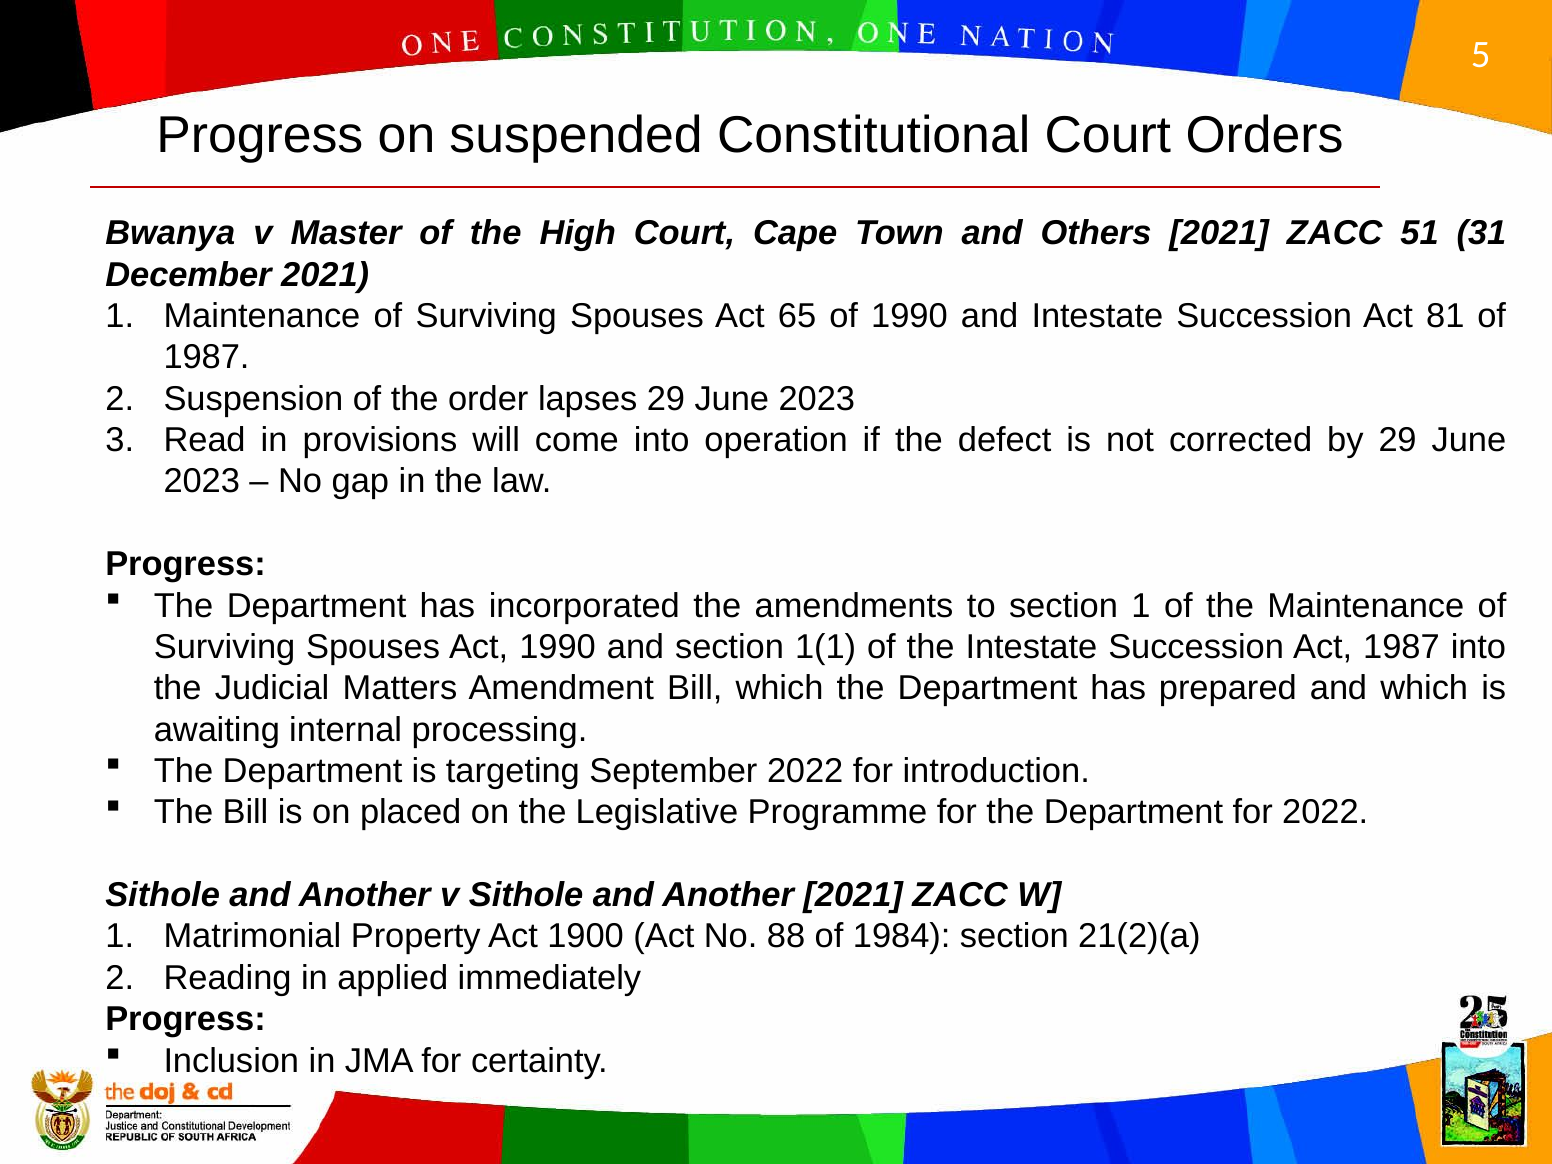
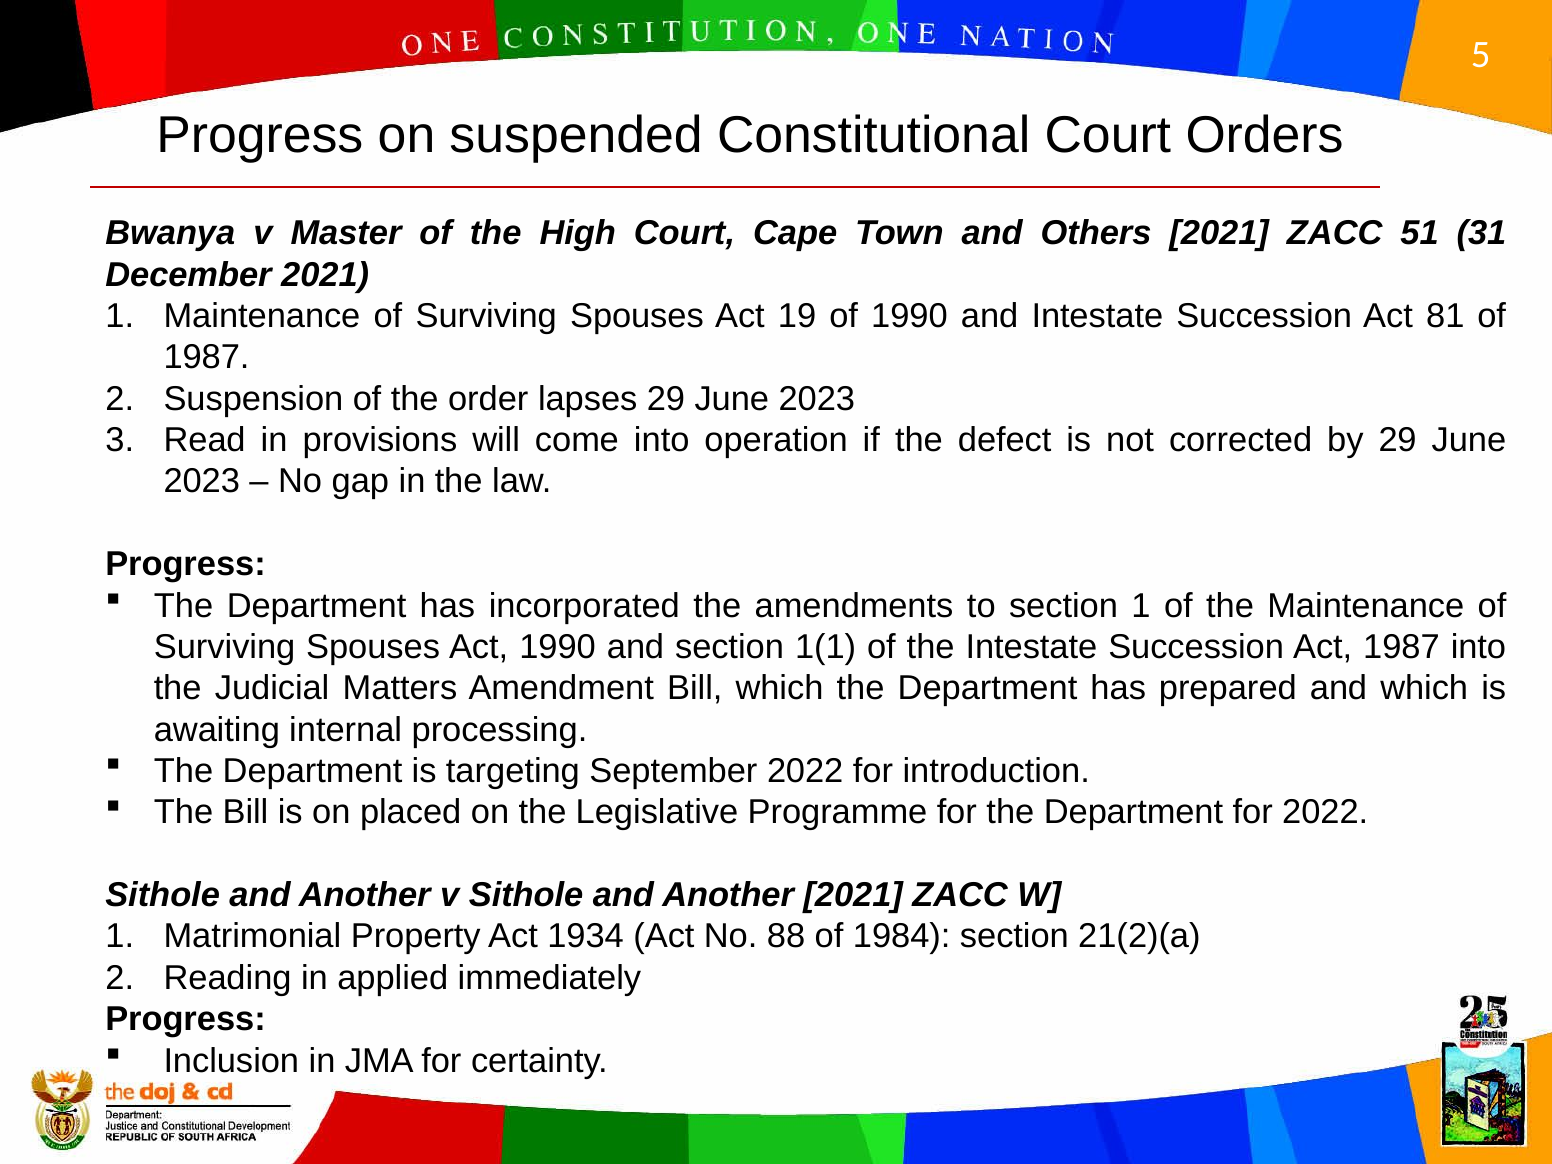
65: 65 -> 19 (797, 316)
1900: 1900 -> 1934 (586, 937)
